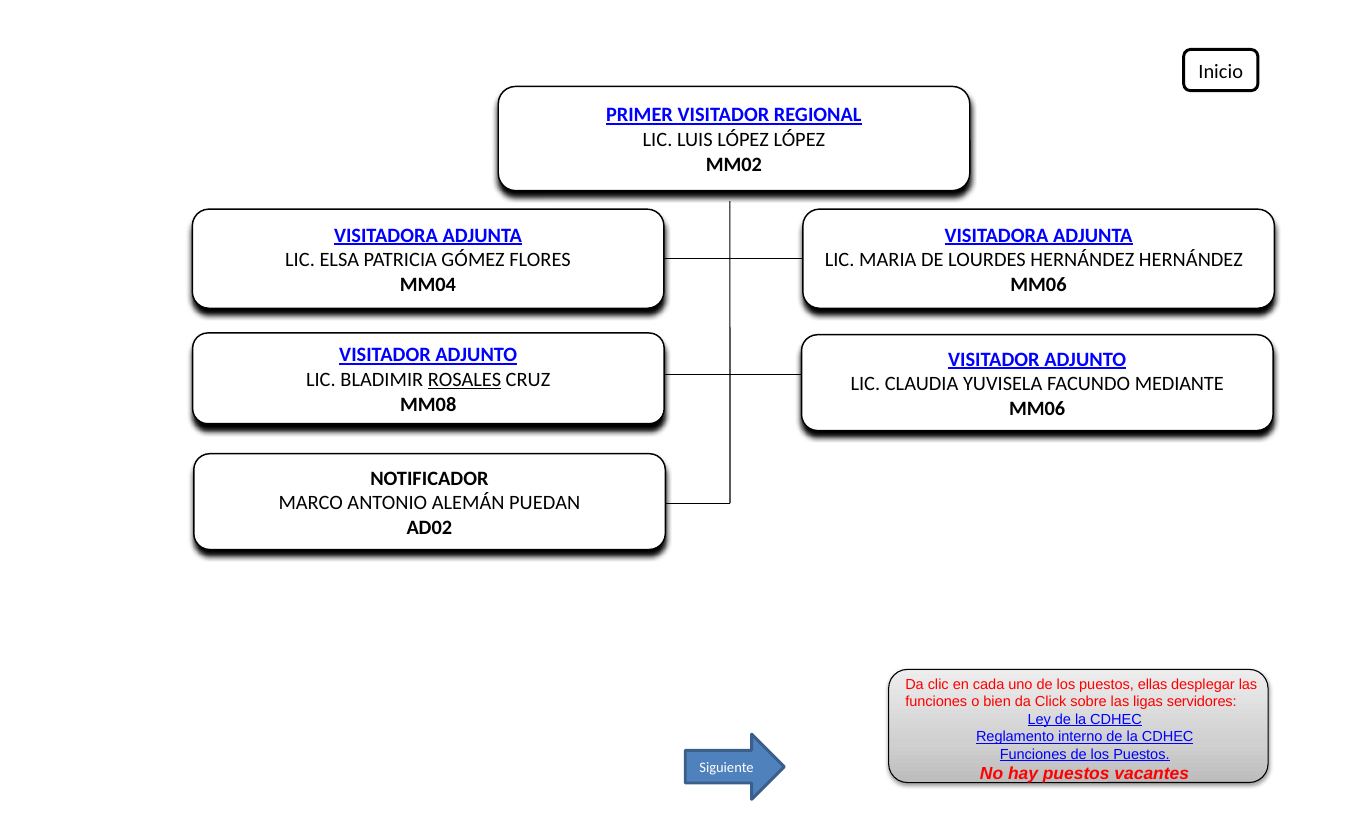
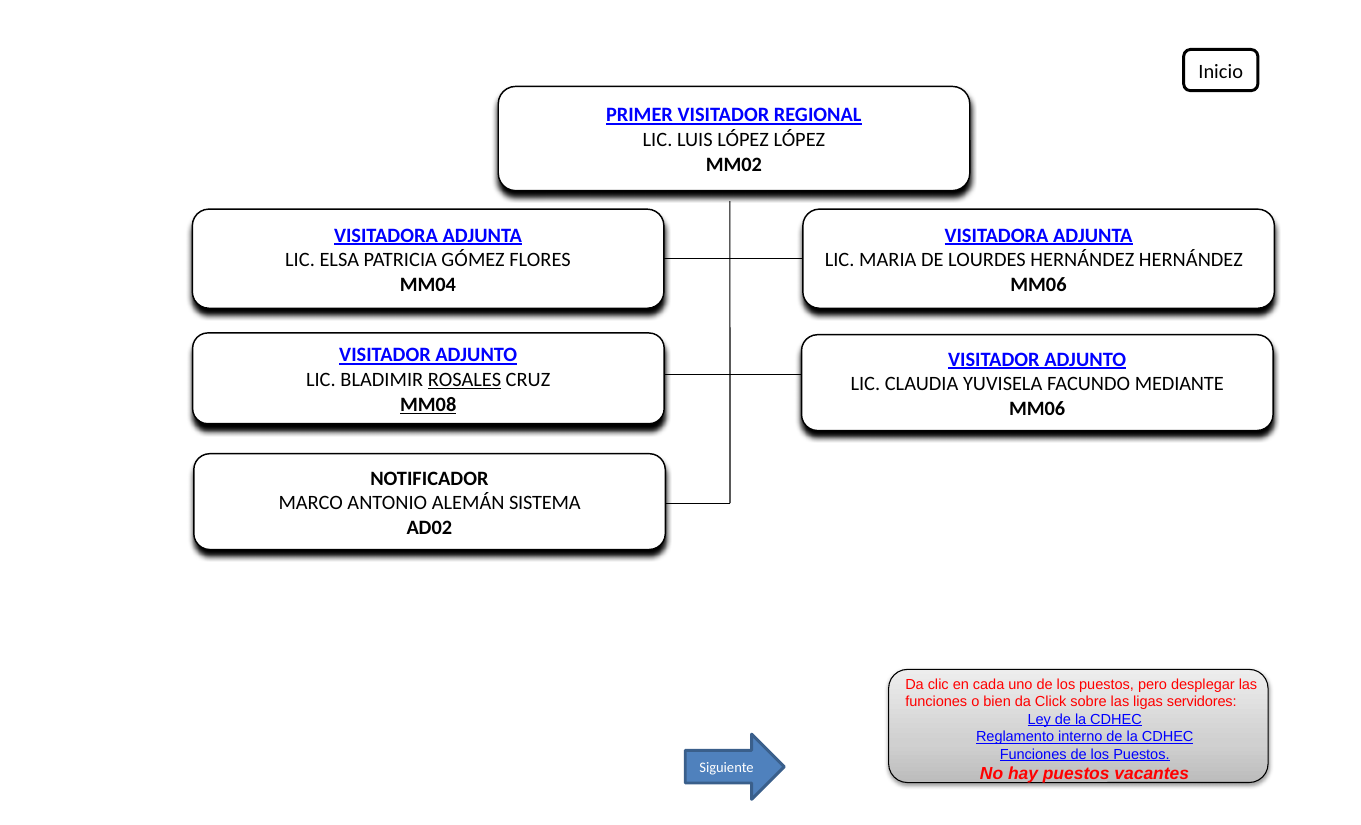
MM08 underline: none -> present (428, 404)
PUEDAN: PUEDAN -> SISTEMA (545, 503)
ellas: ellas -> pero (1153, 684)
